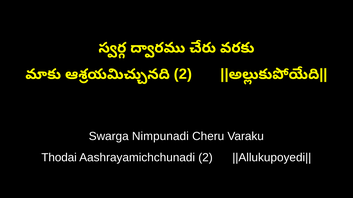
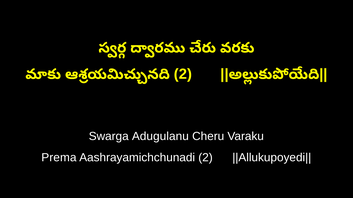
Nimpunadi: Nimpunadi -> Adugulanu (160, 137)
Thodai: Thodai -> Prema (59, 158)
